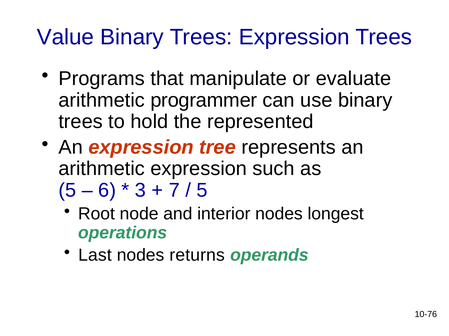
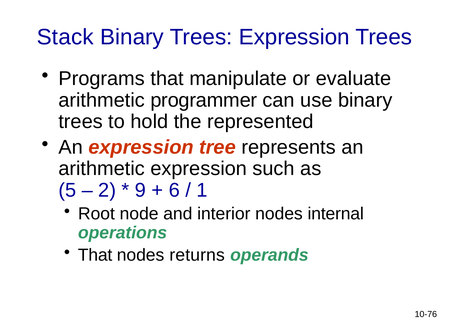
Value: Value -> Stack (65, 37)
6: 6 -> 2 (107, 191)
3: 3 -> 9 (140, 191)
7: 7 -> 6 (174, 191)
5: 5 -> 1 (202, 191)
longest: longest -> internal (336, 214)
Last: Last -> That (95, 256)
